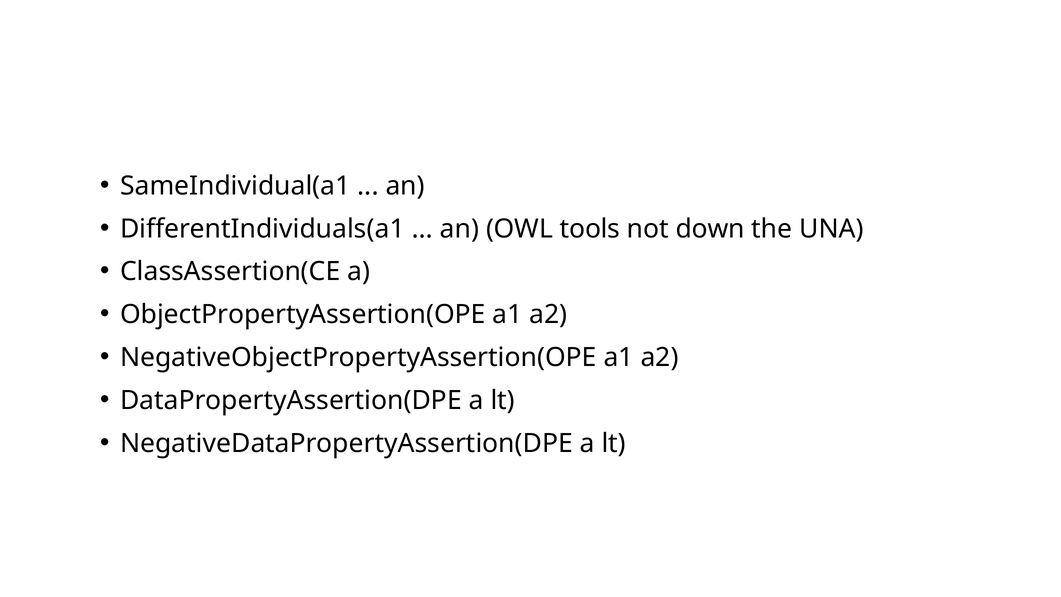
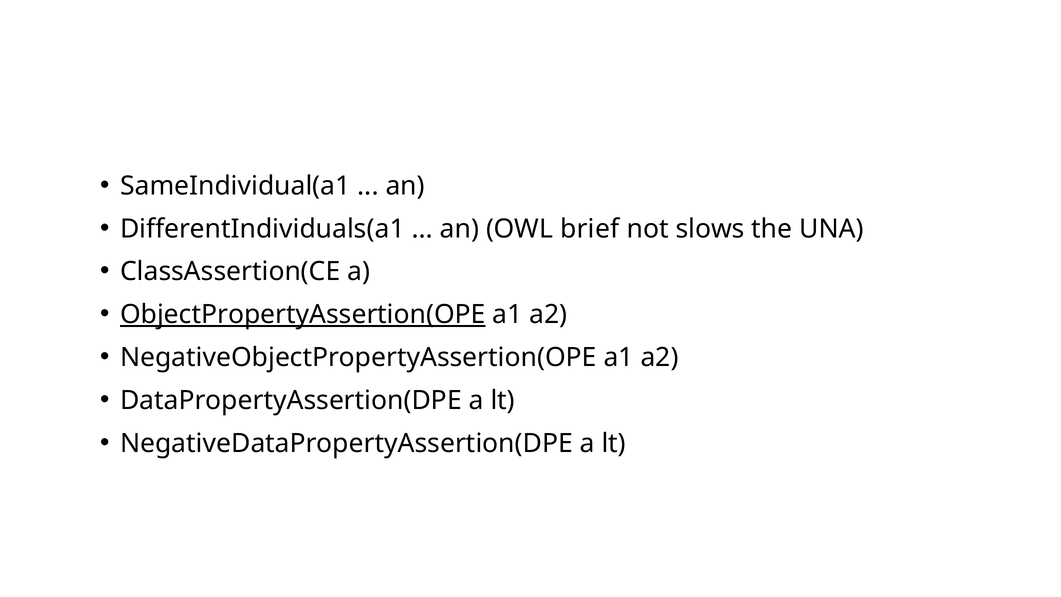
tools: tools -> brief (590, 229)
down: down -> slows (710, 229)
ObjectPropertyAssertion(OPE underline: none -> present (303, 314)
